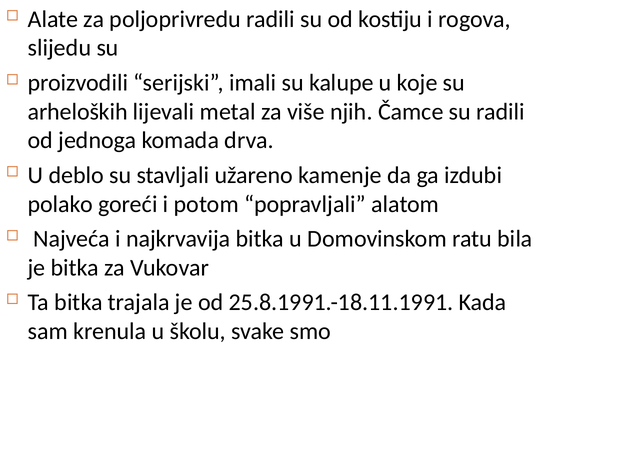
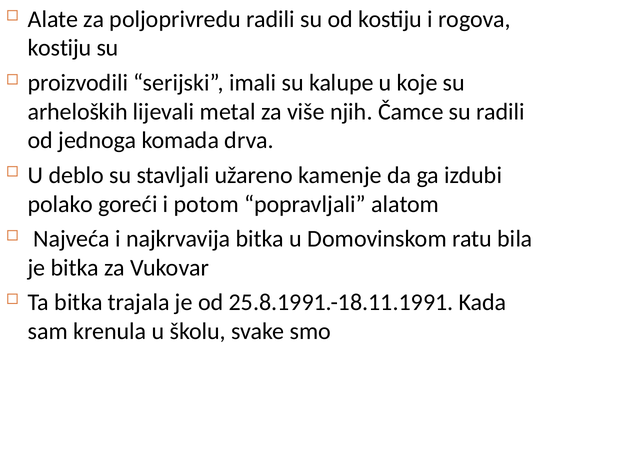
slijedu: slijedu -> kostiju (60, 48)
